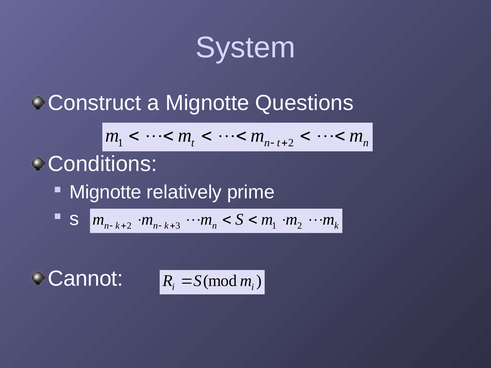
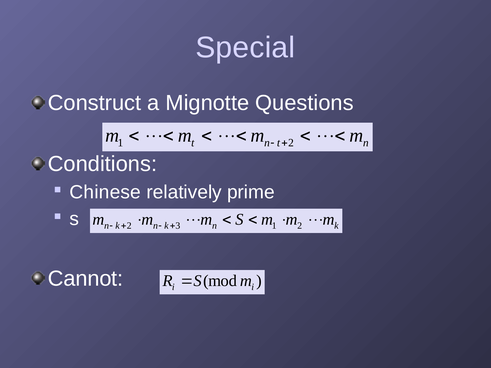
System: System -> Special (245, 48)
Mignotte: Mignotte -> Chinese (105, 192)
